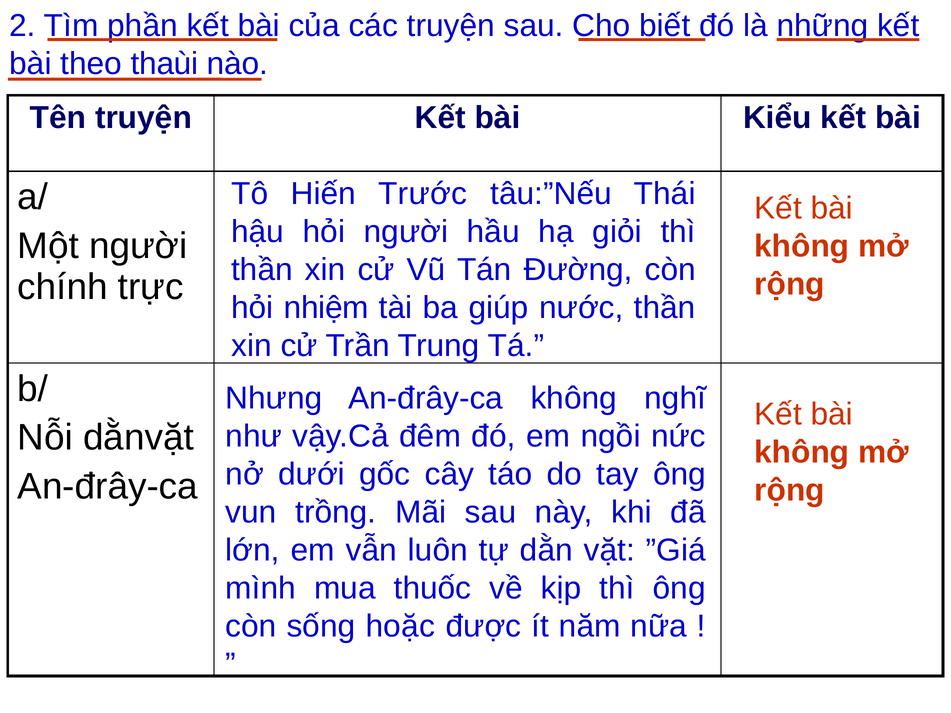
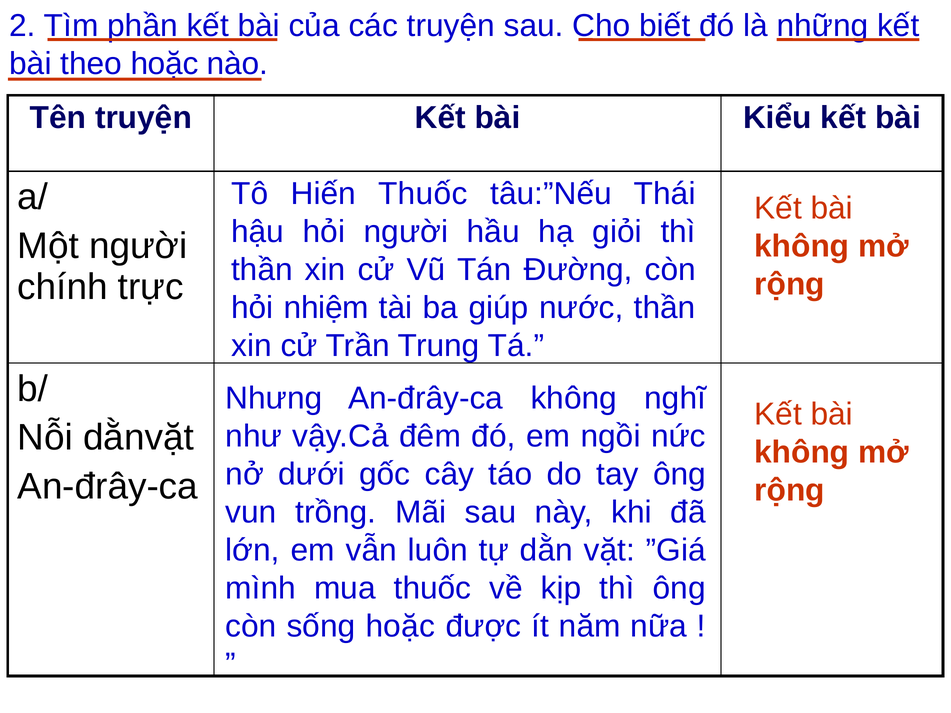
theo thaùi: thaùi -> hoặc (164, 64)
Hiến Trước: Trước -> Thuốc (423, 194)
